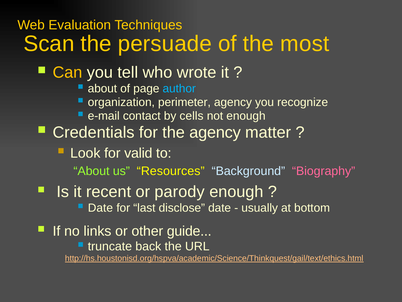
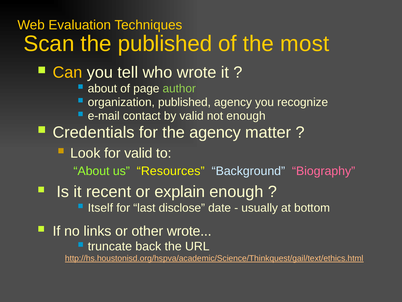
the persuade: persuade -> published (165, 44)
author colour: light blue -> light green (179, 89)
organization perimeter: perimeter -> published (184, 102)
by cells: cells -> valid (192, 116)
parody: parody -> explain (180, 191)
Date: Date -> Itself (100, 208)
other guide: guide -> wrote (189, 231)
